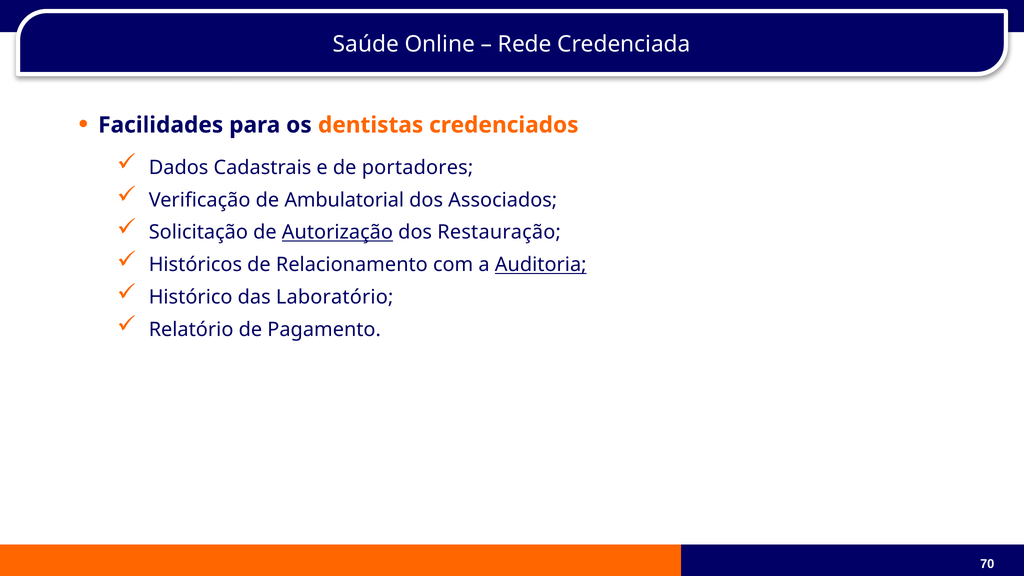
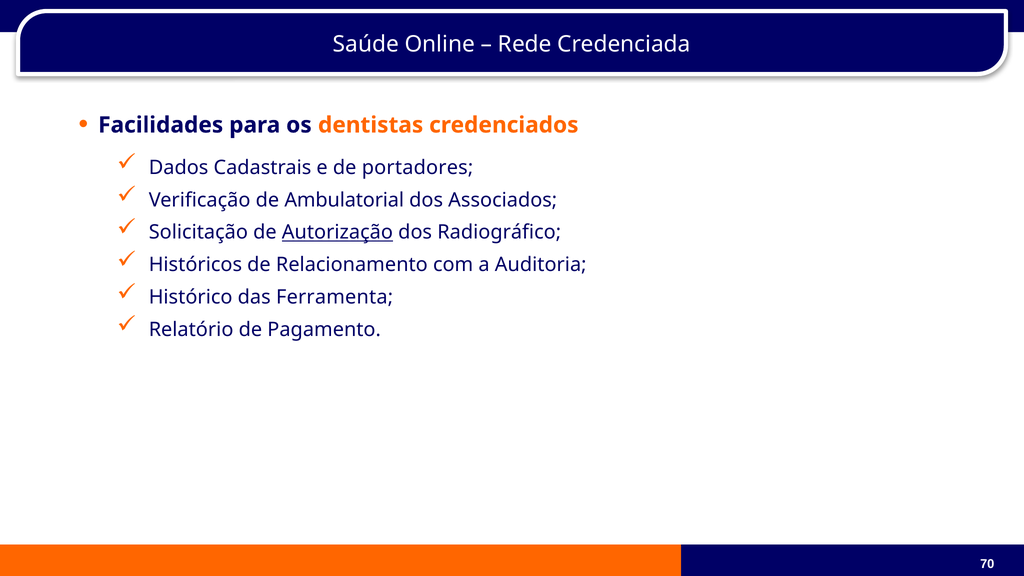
Restauração: Restauração -> Radiográfico (499, 232)
Auditoria underline: present -> none (541, 265)
Laboratório: Laboratório -> Ferramenta (335, 297)
